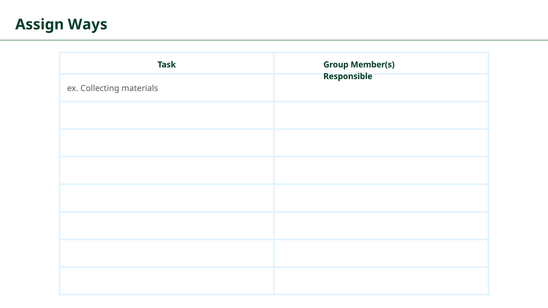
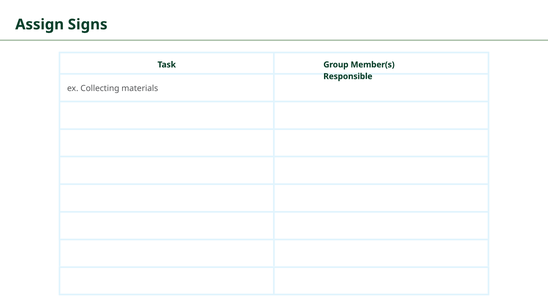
Ways: Ways -> Signs (88, 24)
